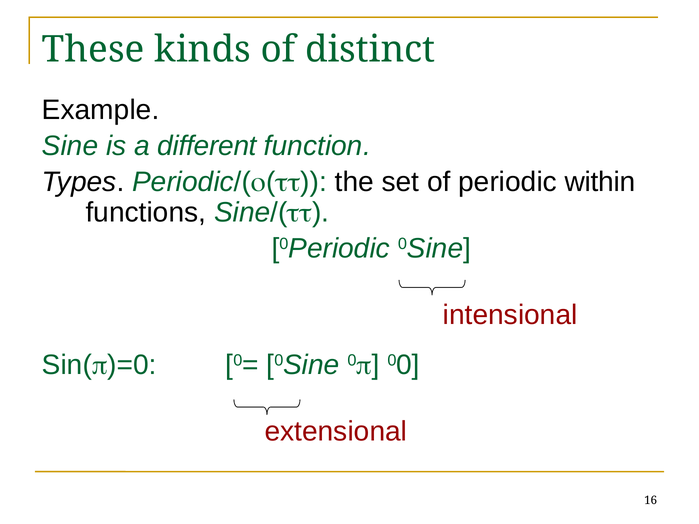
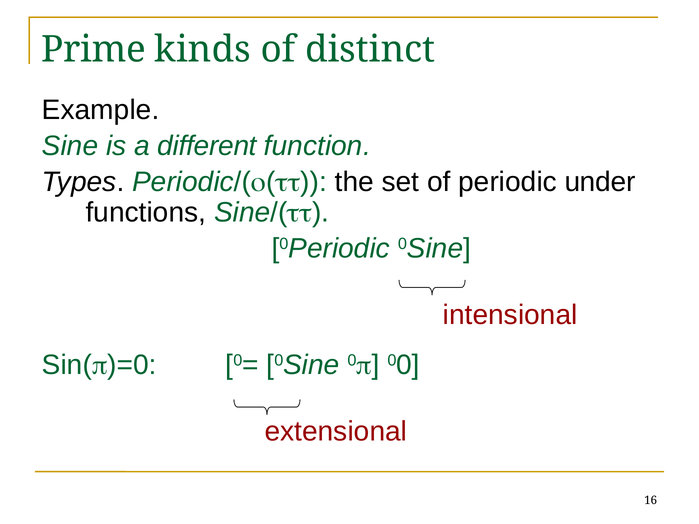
These: These -> Prime (94, 49)
within: within -> under (600, 182)
